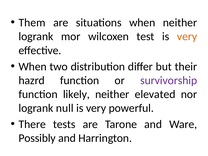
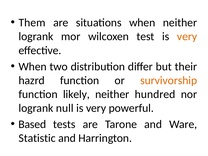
survivorship colour: purple -> orange (169, 80)
elevated: elevated -> hundred (155, 94)
There: There -> Based (32, 124)
Possibly: Possibly -> Statistic (37, 138)
